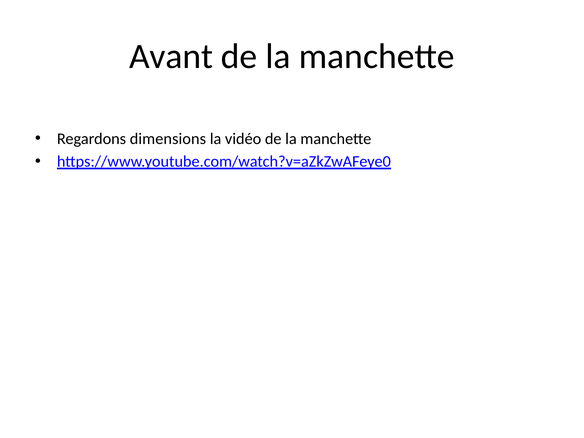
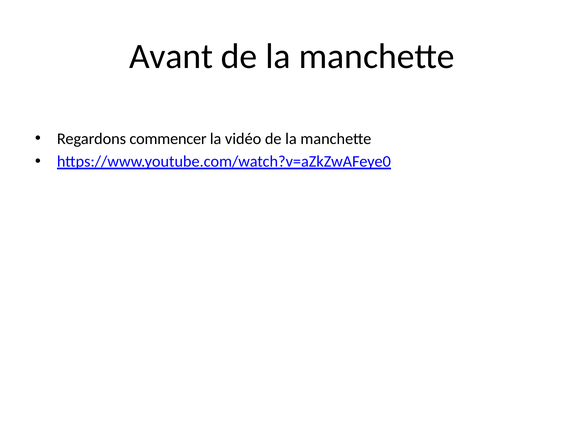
dimensions: dimensions -> commencer (168, 139)
